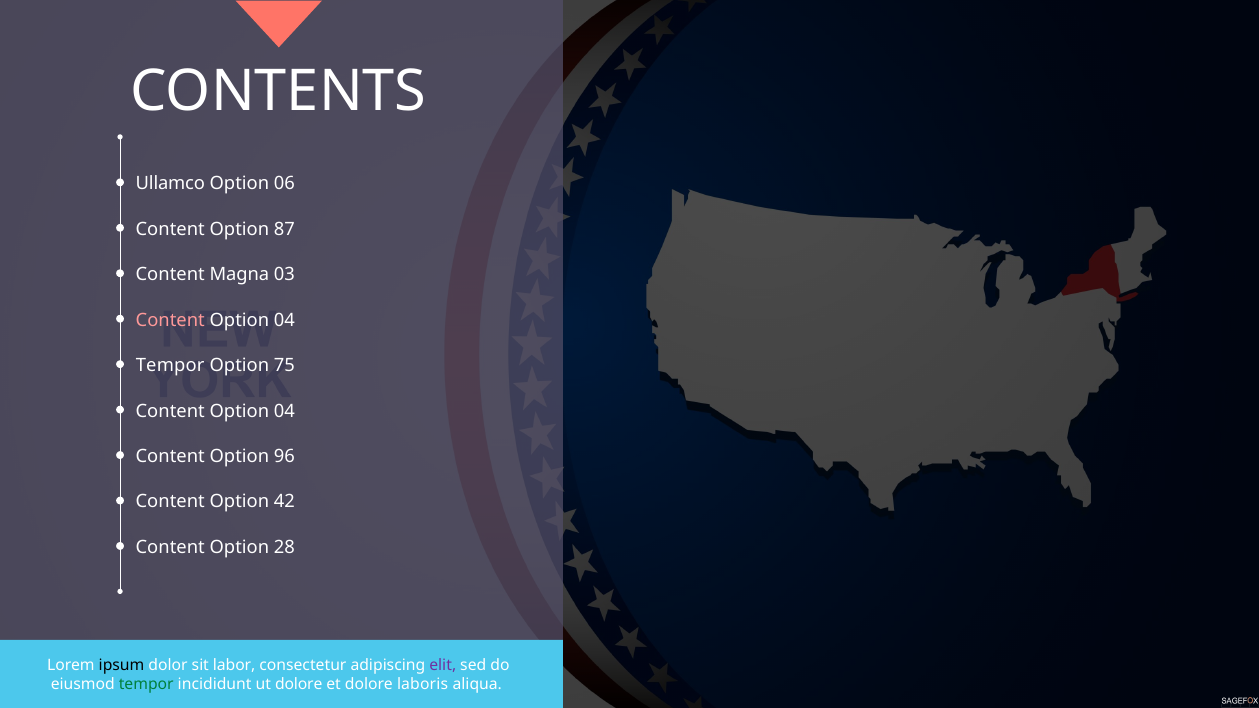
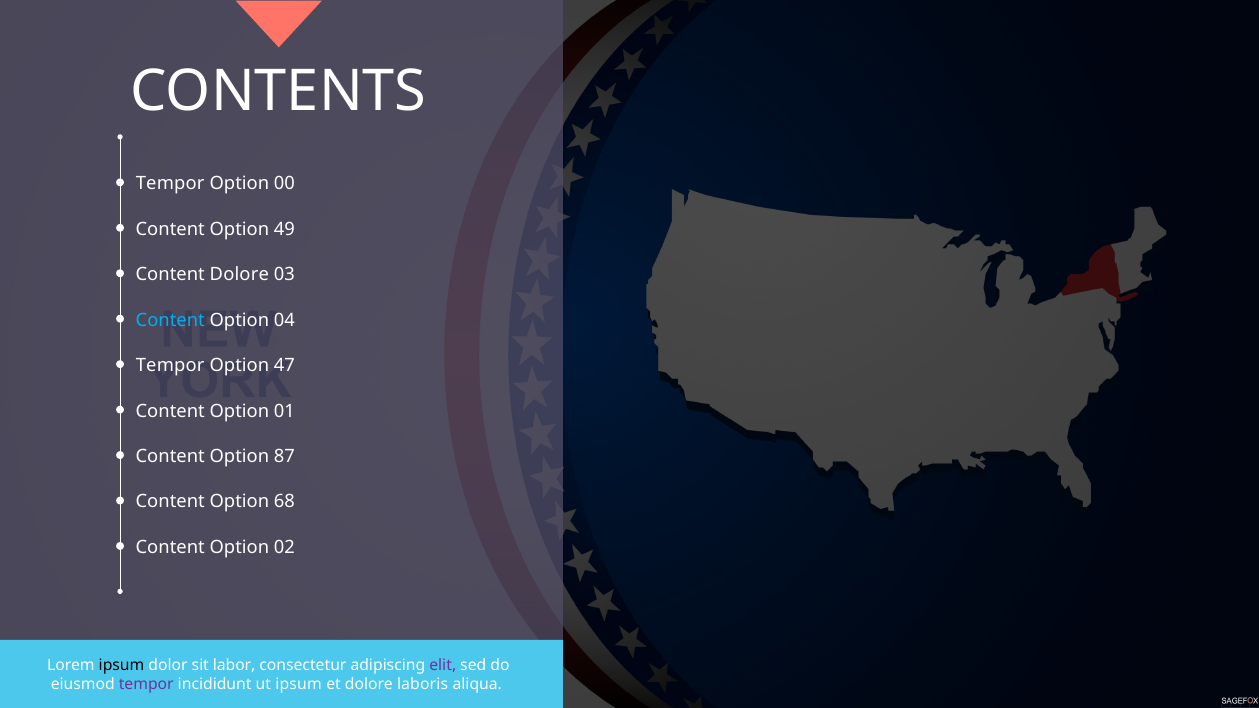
Ullamco: Ullamco -> Tempor (170, 183)
06: 06 -> 00 (284, 183)
87: 87 -> 49 (284, 229)
Content Magna: Magna -> Dolore (239, 274)
Content colour: pink -> light blue (170, 320)
75: 75 -> 47 (284, 366)
04: 04 -> 01 (284, 411)
96: 96 -> 87 (284, 456)
42: 42 -> 68 (284, 502)
28: 28 -> 02 (284, 547)
tempor colour: green -> purple (146, 684)
ut dolore: dolore -> ipsum (299, 684)
